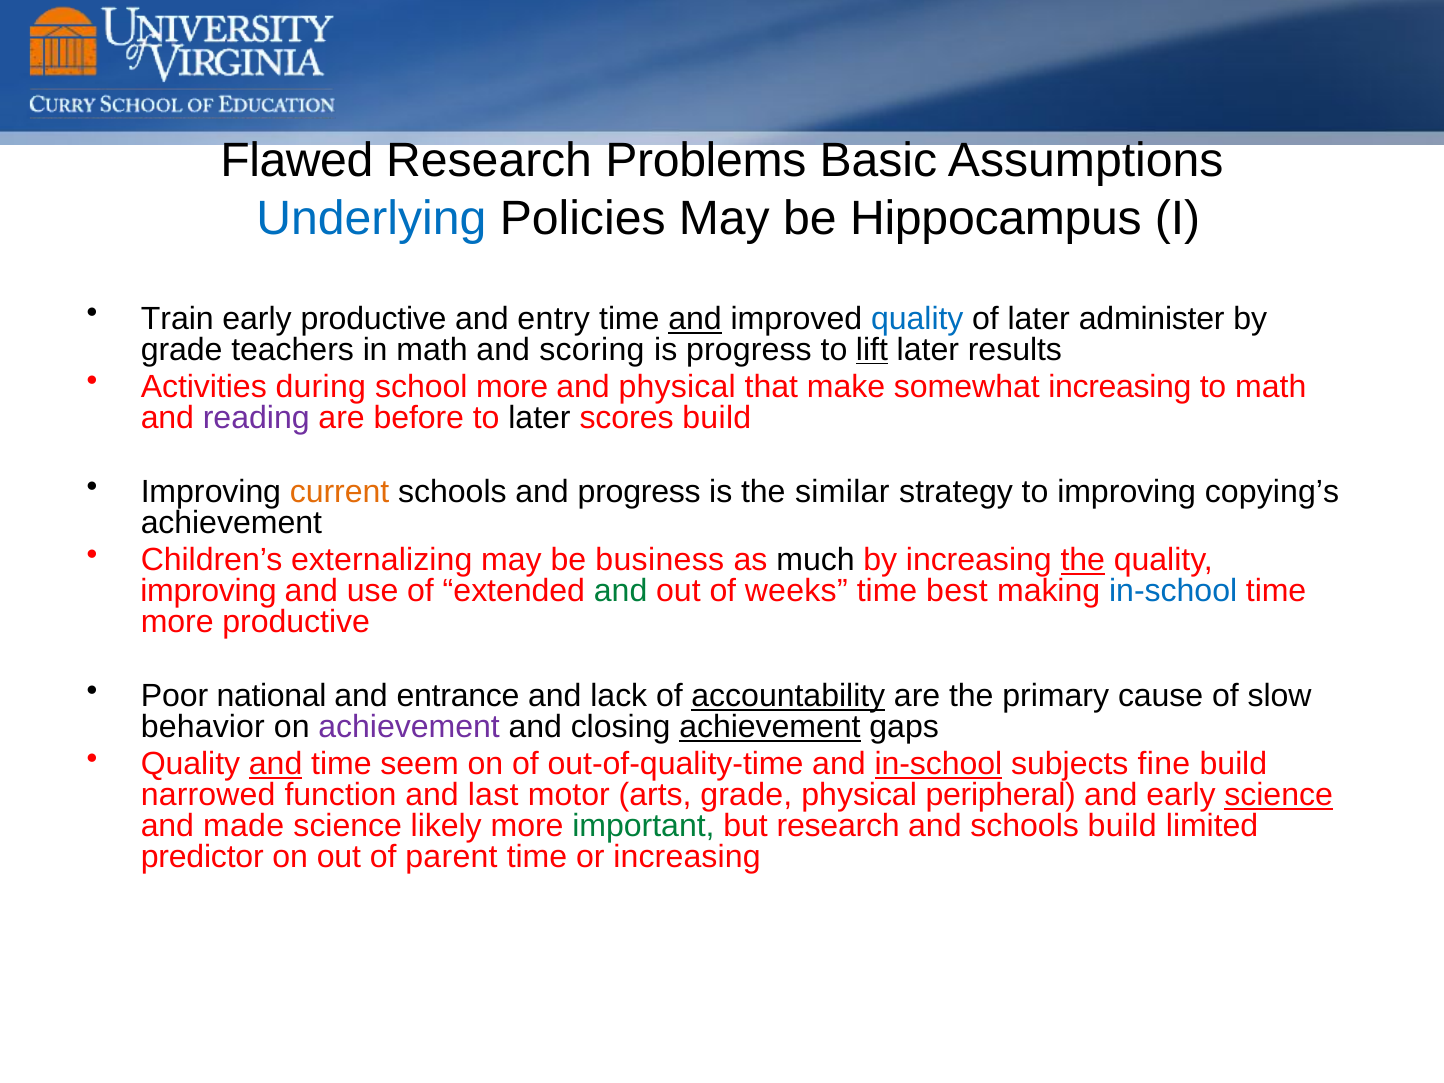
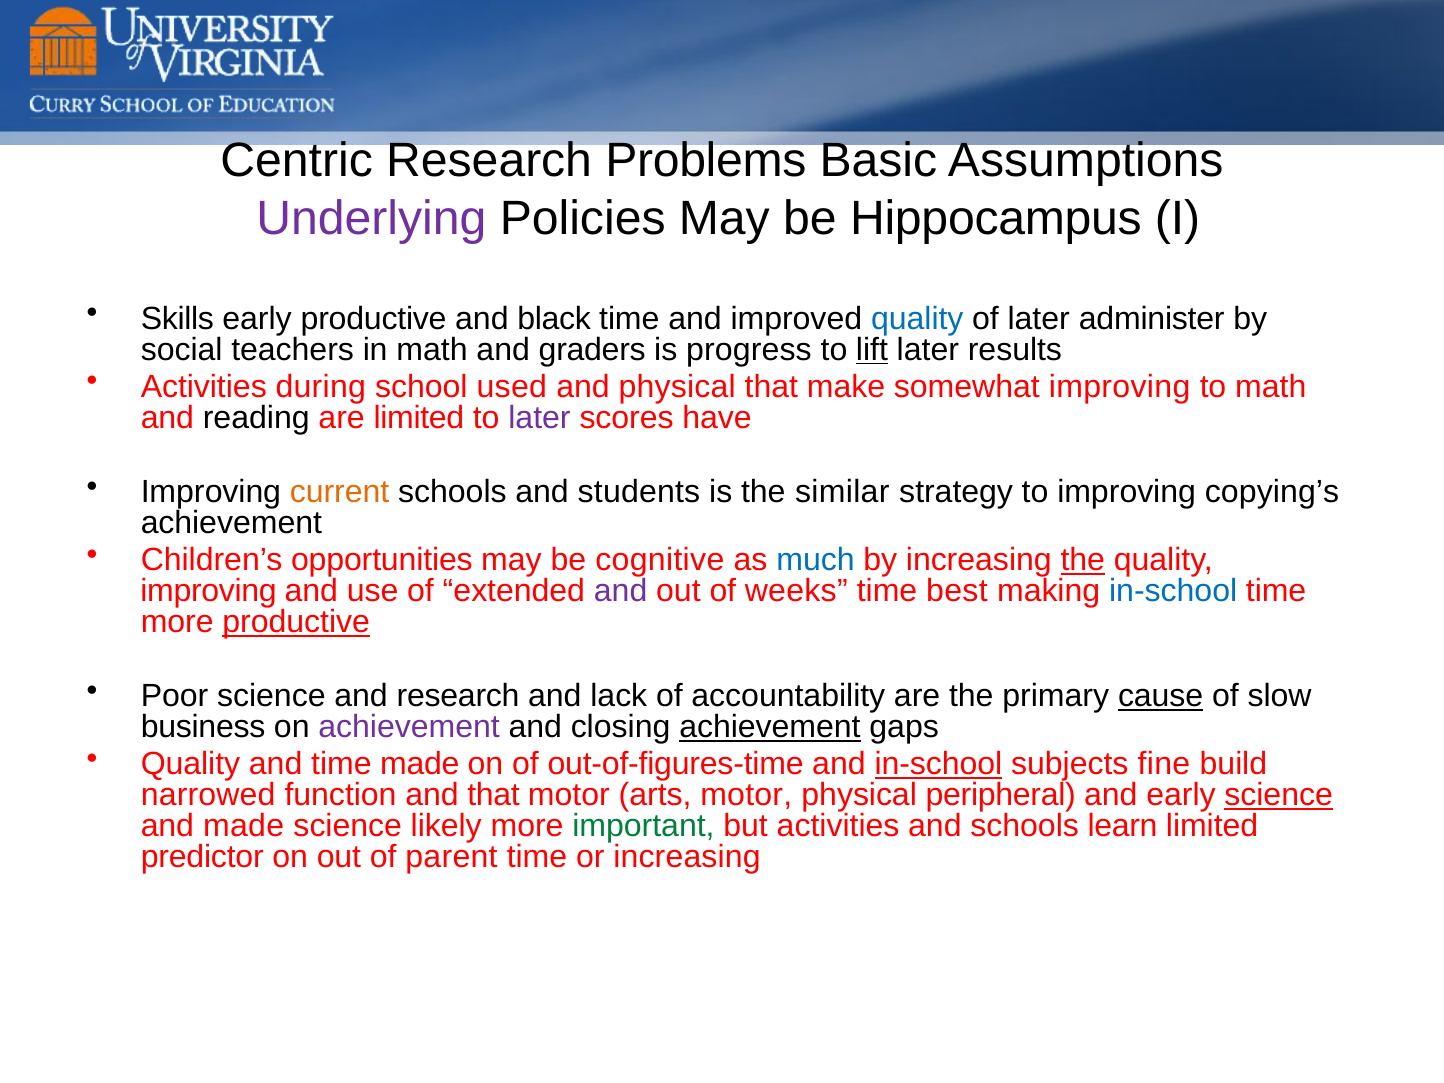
Flawed: Flawed -> Centric (297, 161)
Underlying colour: blue -> purple (371, 219)
Train: Train -> Skills (177, 319)
entry: entry -> black (554, 319)
and underline: present -> none (695, 319)
grade: grade -> social (182, 350)
scoring: scoring -> graders (592, 350)
school more: more -> used (512, 387)
somewhat increasing: increasing -> improving (1120, 387)
reading colour: purple -> black (256, 418)
are before: before -> limited (419, 418)
later colour: black -> purple (540, 418)
scores build: build -> have (717, 418)
and progress: progress -> students (639, 492)
externalizing: externalizing -> opportunities (382, 560)
business: business -> cognitive (660, 560)
much colour: black -> blue (815, 560)
and colour: green -> purple (621, 591)
productive underline: none -> present (296, 622)
Poor national: national -> science (271, 696)
and entrance: entrance -> research (458, 696)
accountability underline: present -> none (788, 696)
cause underline: none -> present (1161, 696)
behavior: behavior -> business (203, 727)
and underline: present -> none (276, 764)
time seem: seem -> made (420, 764)
out-of-quality-time: out-of-quality-time -> out-of-figures-time (676, 764)
and last: last -> that (494, 795)
arts grade: grade -> motor (746, 795)
but research: research -> activities (838, 826)
schools build: build -> learn (1123, 826)
